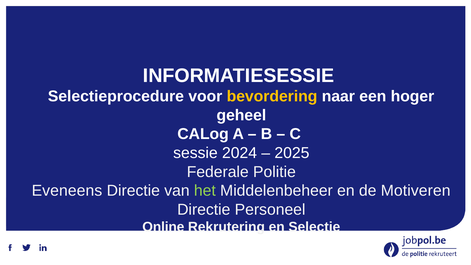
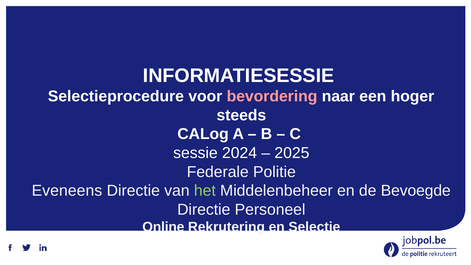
bevordering colour: yellow -> pink (272, 96)
geheel: geheel -> steeds (241, 115)
Motiveren: Motiveren -> Bevoegde (416, 191)
